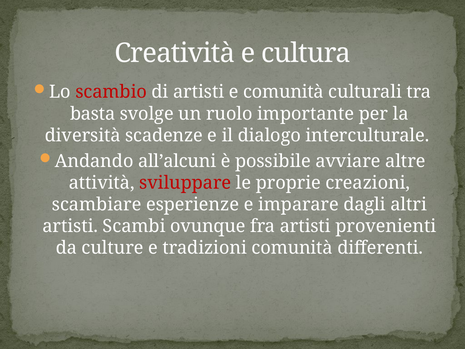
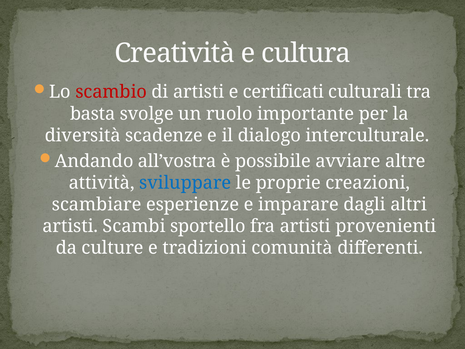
e comunità: comunità -> certificati (284, 92)
all’alcuni: all’alcuni -> all’vostra (177, 161)
sviluppare colour: red -> blue (185, 183)
ovunque: ovunque -> sportello (208, 226)
